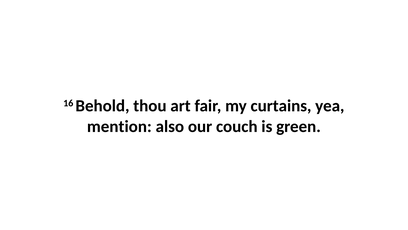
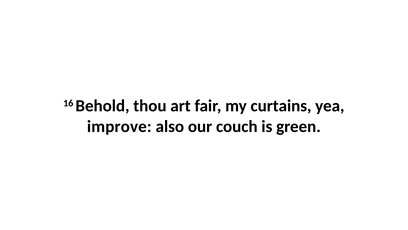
mention: mention -> improve (119, 126)
